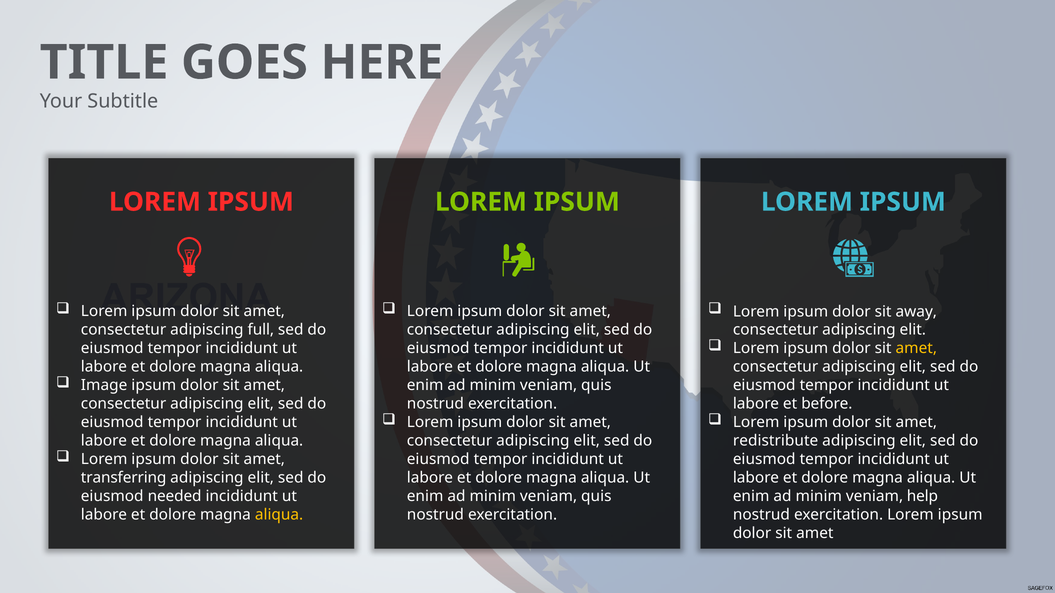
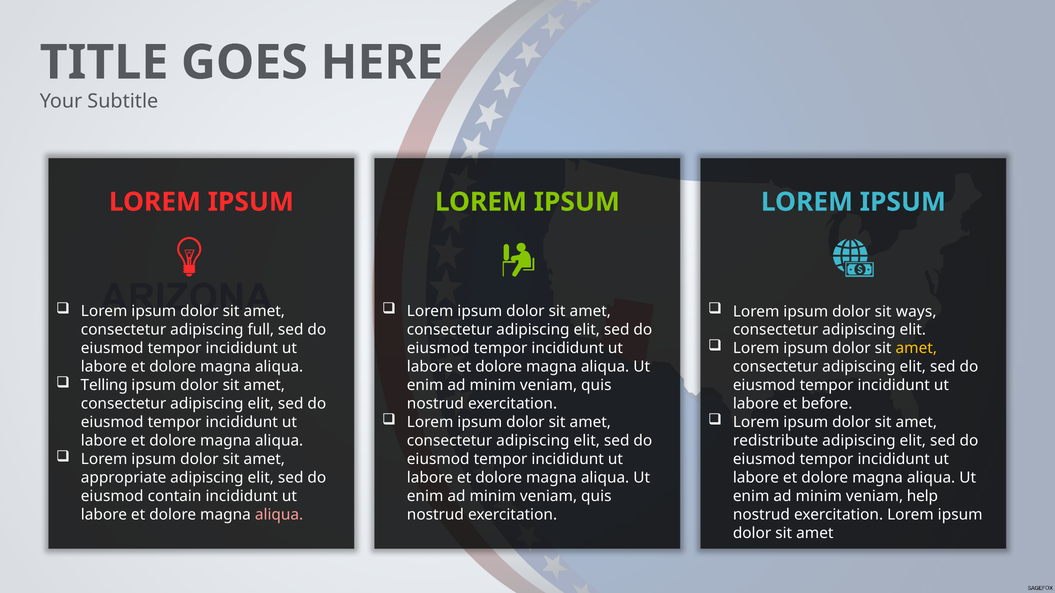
away: away -> ways (916, 312)
Image: Image -> Telling (104, 386)
transferring: transferring -> appropriate (124, 478)
needed: needed -> contain (175, 496)
aliqua colour: yellow -> pink (279, 515)
